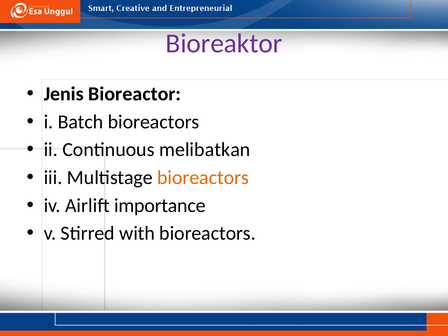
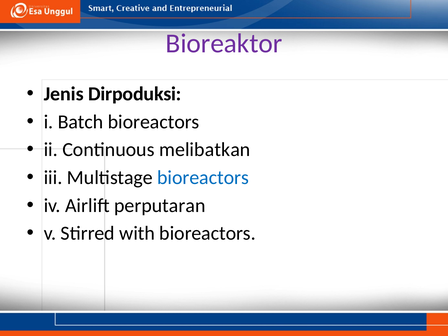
Bioreactor: Bioreactor -> Dirpoduksi (135, 94)
bioreactors colour: orange -> blue (203, 178)
importance: importance -> perputaran (160, 206)
